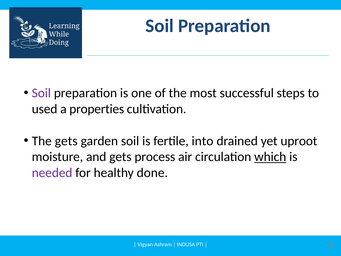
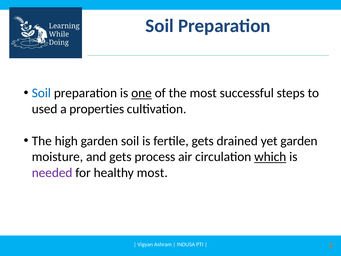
Soil colour: purple -> blue (41, 93)
one underline: none -> present (141, 93)
The gets: gets -> high (66, 141)
fertile into: into -> gets (203, 141)
yet uproot: uproot -> garden (299, 141)
healthy done: done -> most (152, 173)
